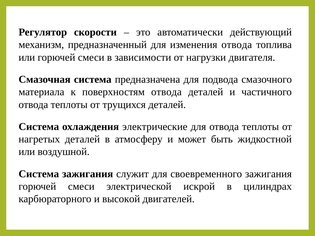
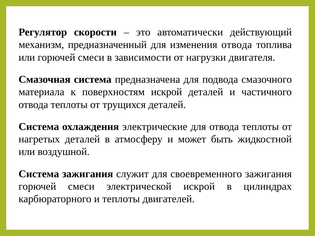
поверхностям отвода: отвода -> искрой (167, 92)
и высокой: высокой -> теплоты (121, 199)
